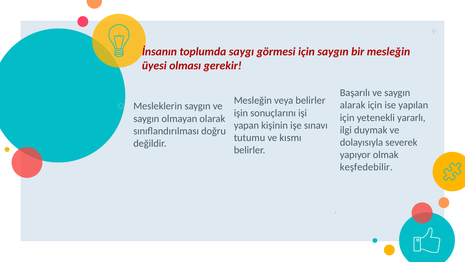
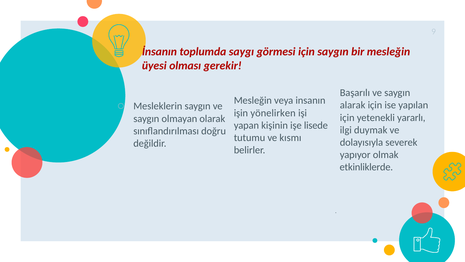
veya belirler: belirler -> insanın (310, 100)
sonuçlarını: sonuçlarını -> yönelirken (273, 113)
sınavı: sınavı -> lisede (316, 125)
keşfedebilir: keşfedebilir -> etkinliklerde (366, 167)
